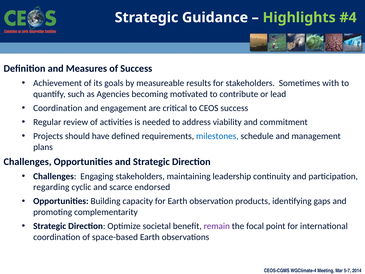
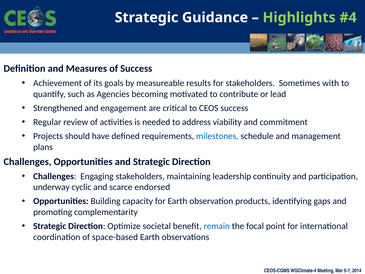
Coordination: Coordination -> Strengthened (58, 108)
regarding: regarding -> underway (51, 187)
remain colour: purple -> blue (217, 226)
